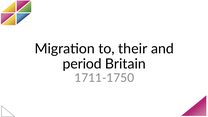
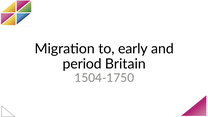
their: their -> early (133, 49)
1711-1750: 1711-1750 -> 1504-1750 (104, 78)
